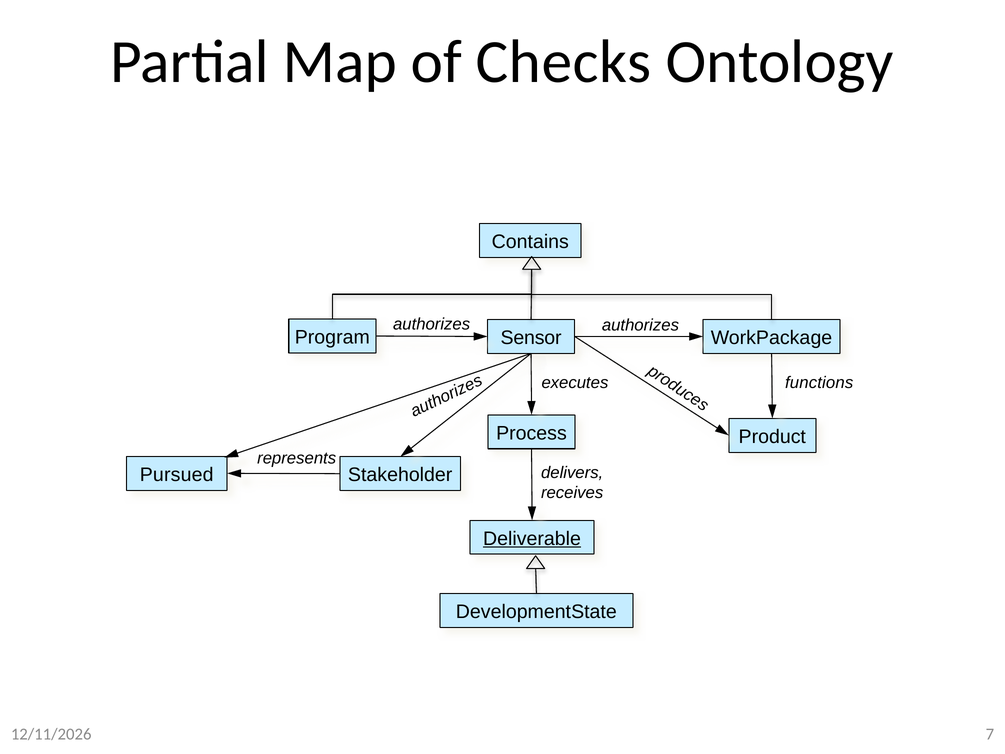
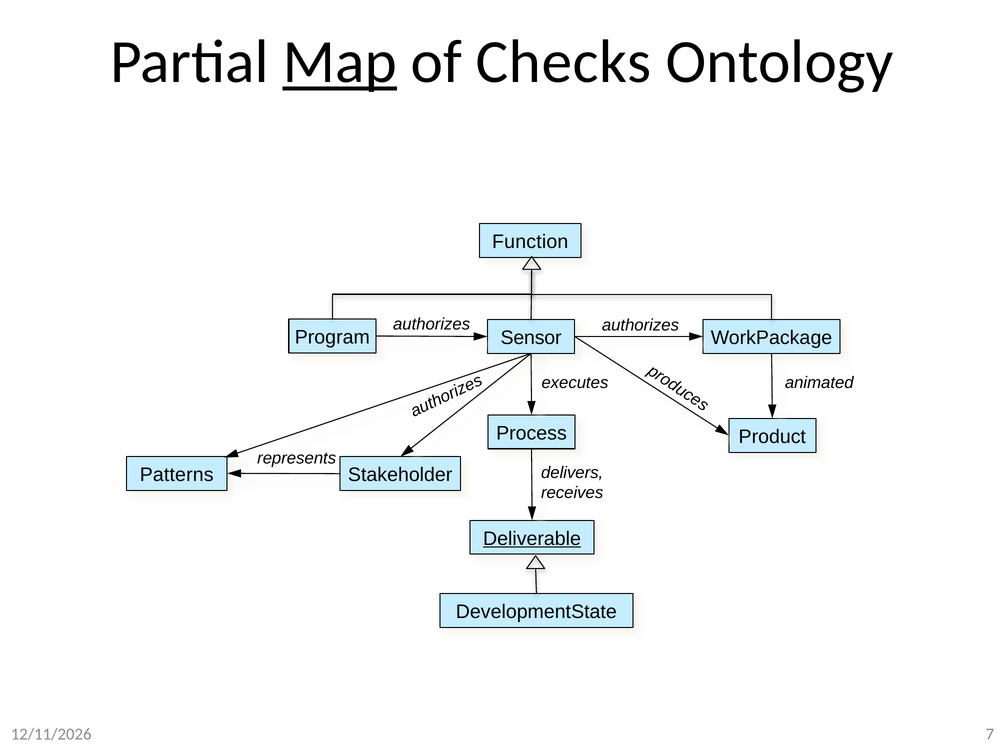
Map underline: none -> present (340, 62)
Contains: Contains -> Function (530, 242)
functions: functions -> animated (819, 383)
Pursued: Pursued -> Patterns (177, 475)
